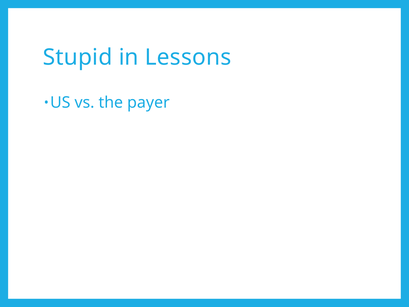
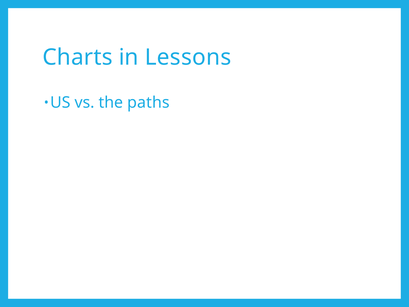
Stupid: Stupid -> Charts (78, 57)
payer: payer -> paths (148, 103)
